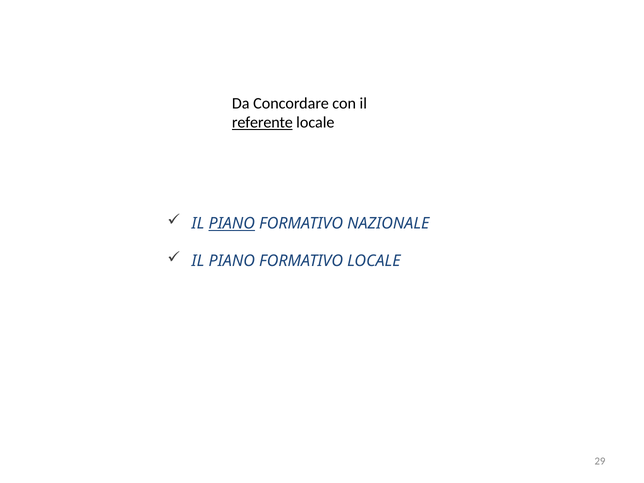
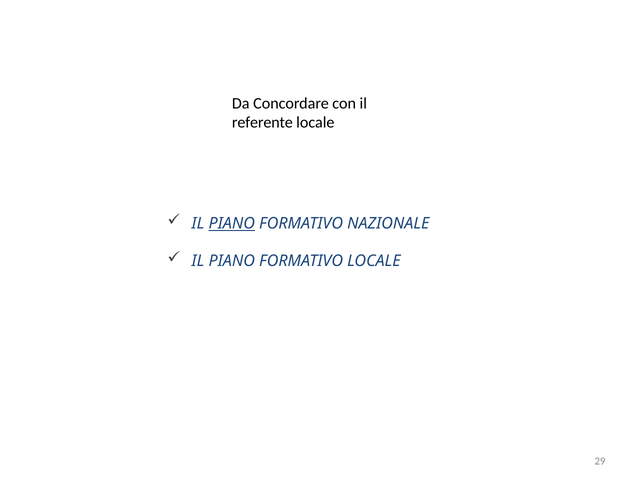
referente underline: present -> none (262, 123)
